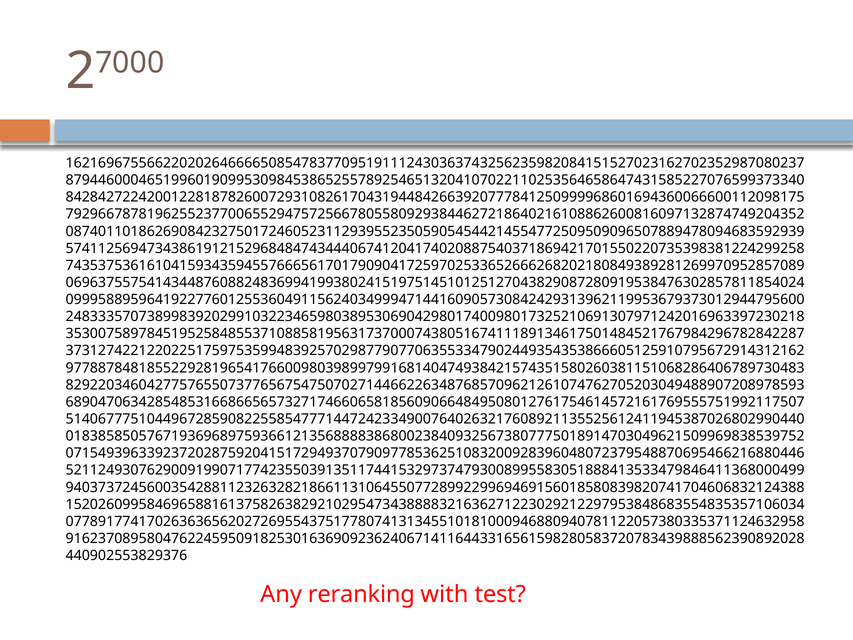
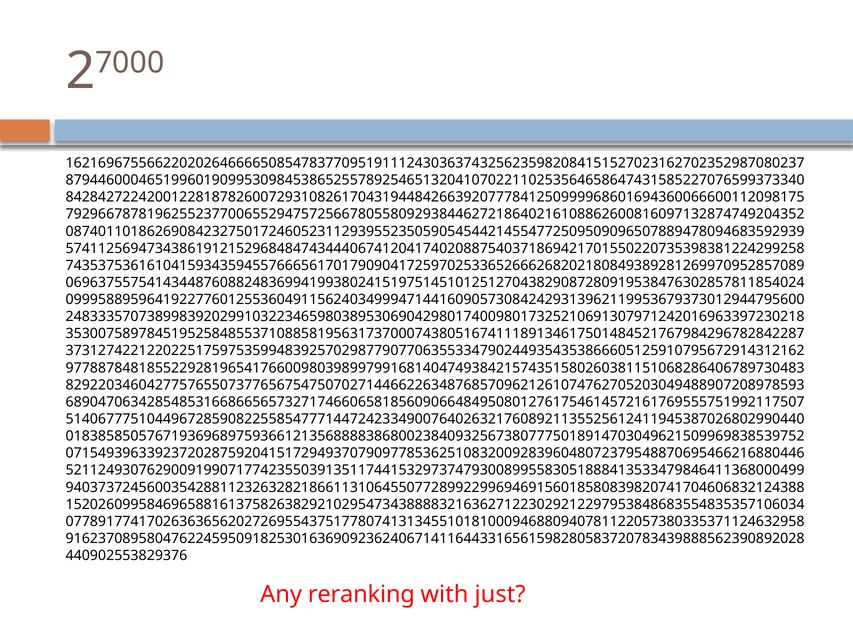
test: test -> just (500, 594)
